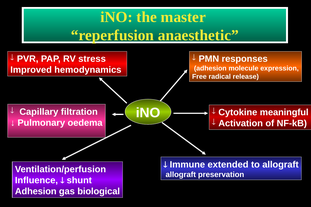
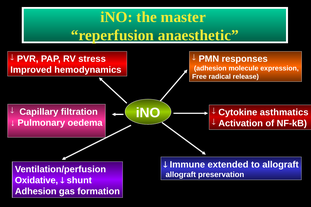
meaningful: meaningful -> asthmatics (284, 112)
Influence: Influence -> Oxidative (37, 181)
biological: biological -> formation (99, 192)
